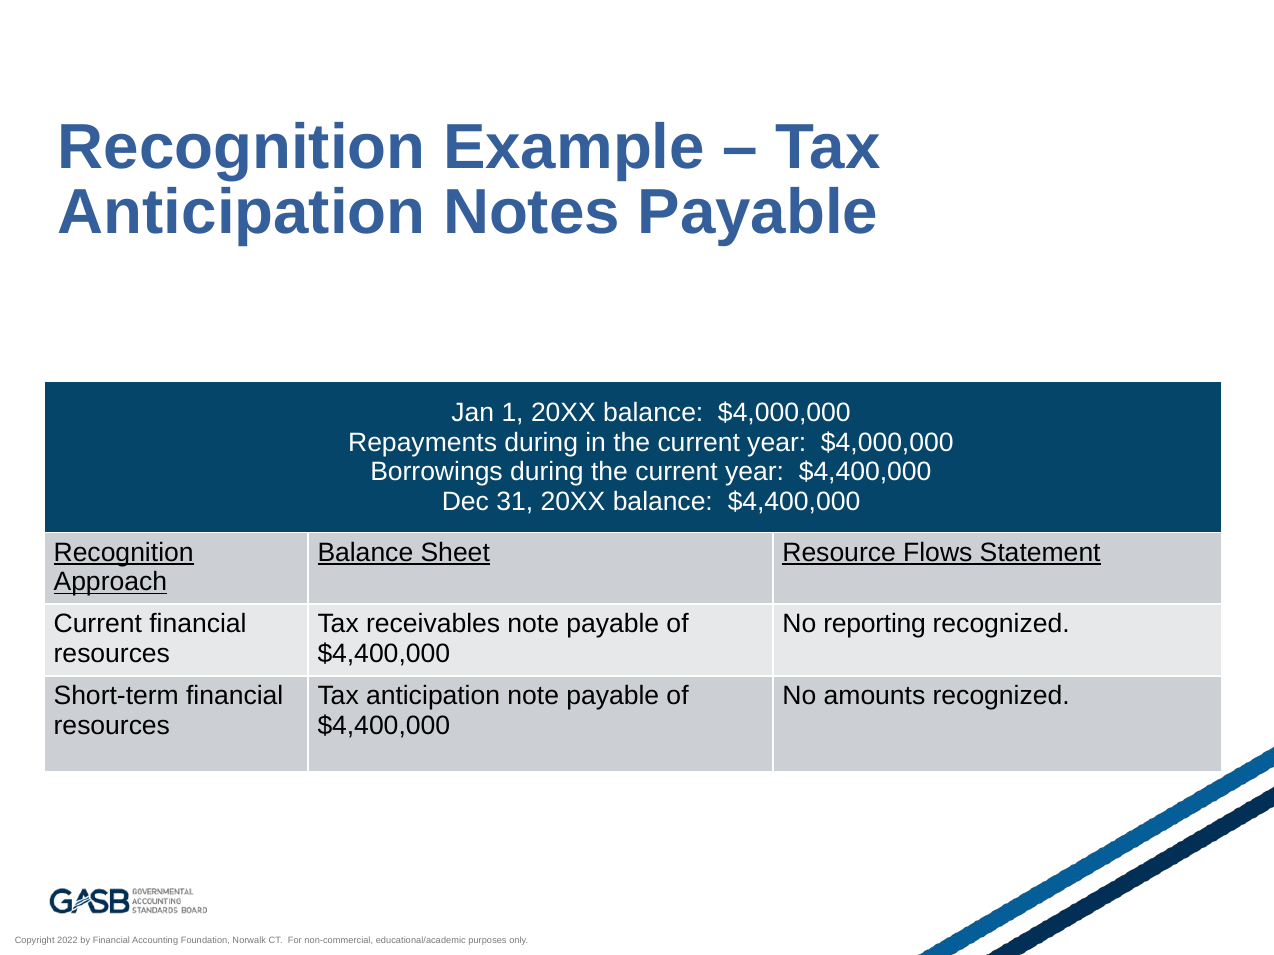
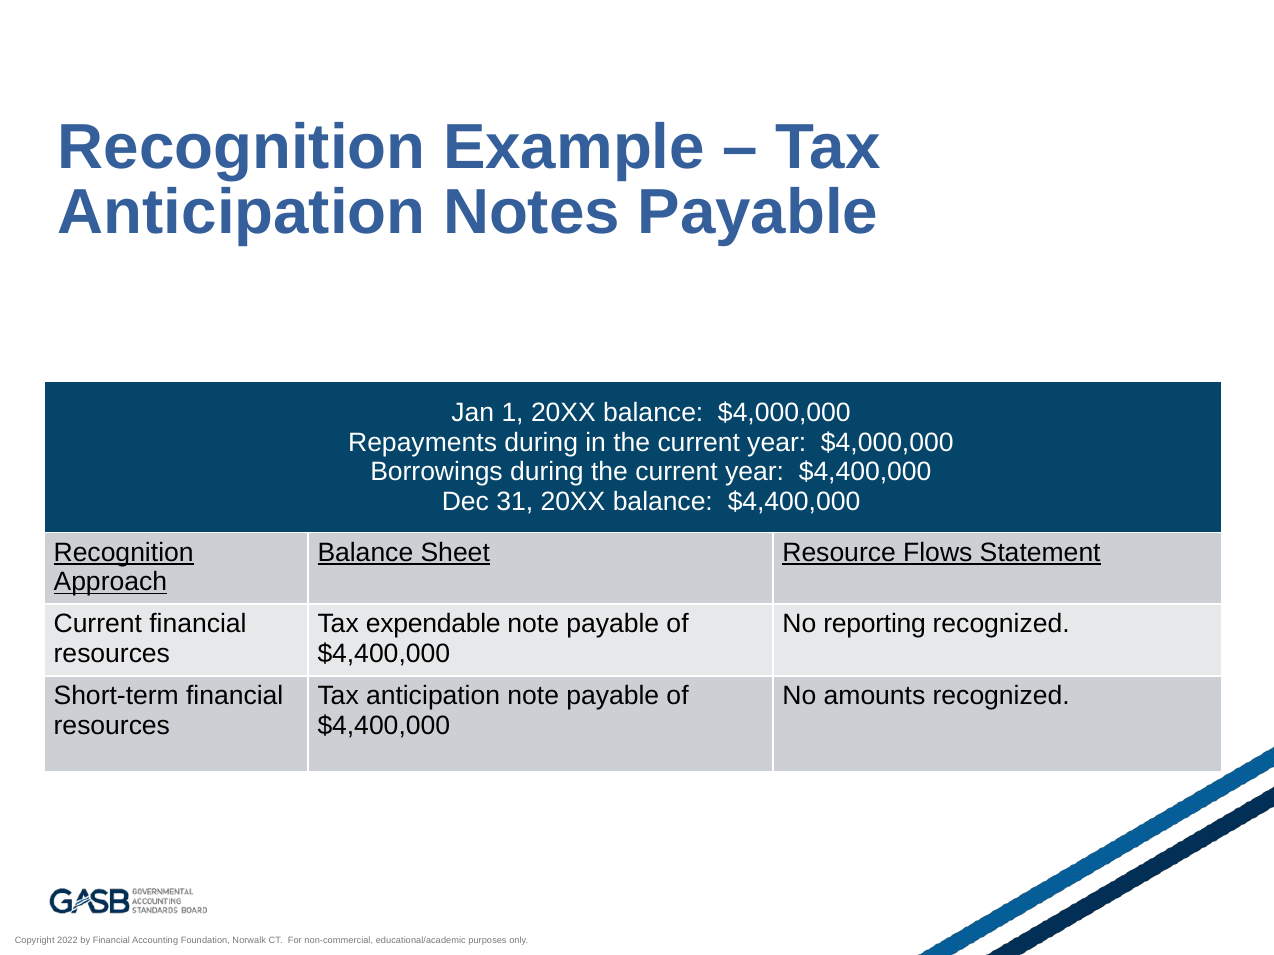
receivables: receivables -> expendable (433, 624)
